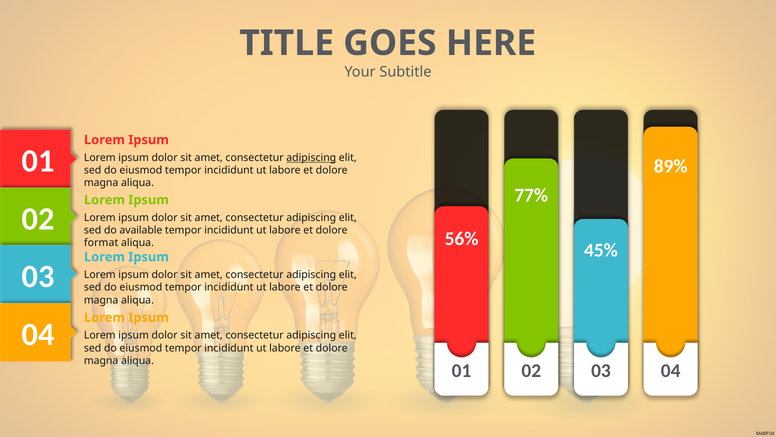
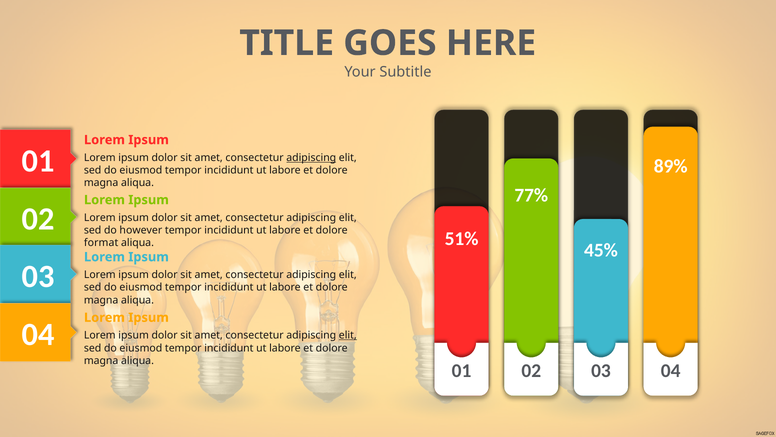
available: available -> however (141, 230)
56%: 56% -> 51% (462, 239)
elit underline: none -> present (348, 335)
